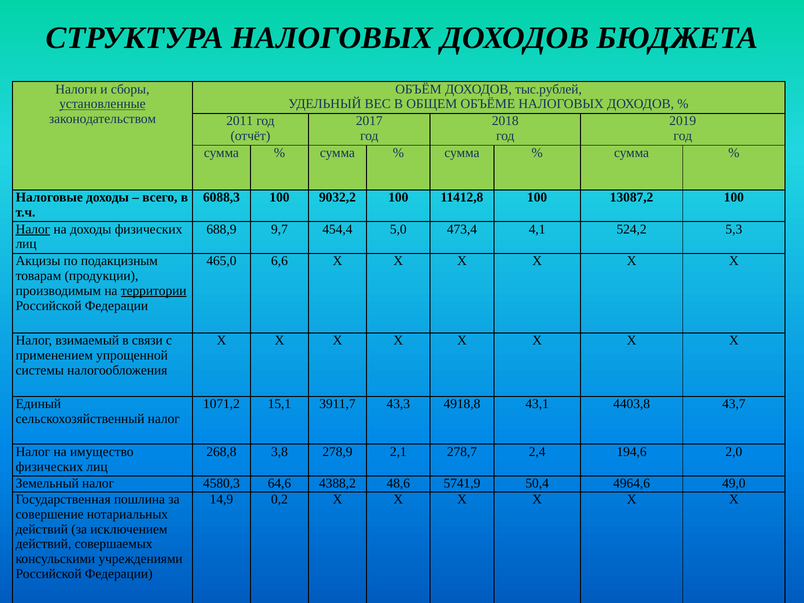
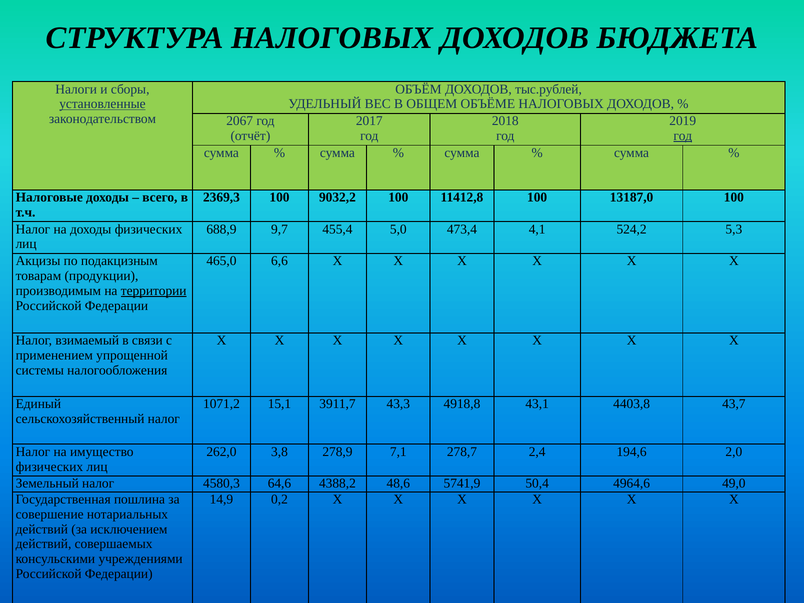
2011: 2011 -> 2067 (240, 121)
год underline: none -> present (683, 136)
6088,3: 6088,3 -> 2369,3 (221, 197)
13087,2: 13087,2 -> 13187,0 (632, 197)
Налог underline: present -> none (33, 229)
454,4: 454,4 -> 455,4 (337, 229)
268,8: 268,8 -> 262,0 (221, 452)
2,1: 2,1 -> 7,1 (398, 452)
